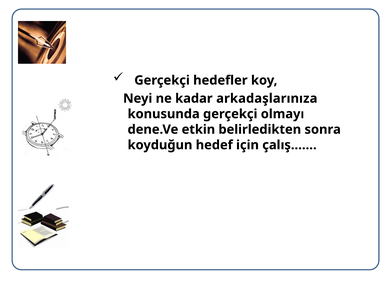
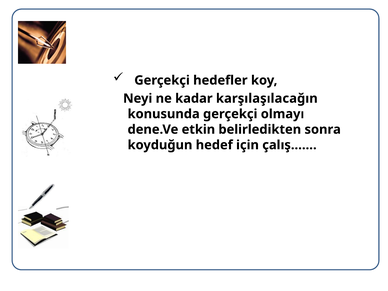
arkadaşlarınıza: arkadaşlarınıza -> karşılaşılacağın (267, 98)
